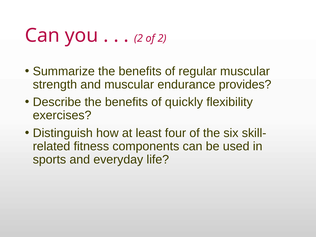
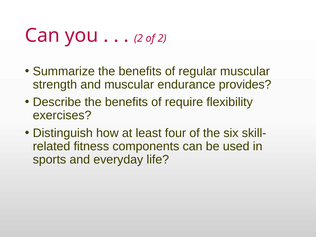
quickly: quickly -> require (184, 102)
